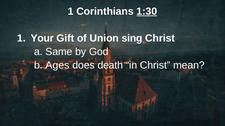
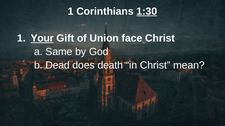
Your underline: none -> present (42, 38)
sing: sing -> face (132, 38)
Ages: Ages -> Dead (58, 65)
